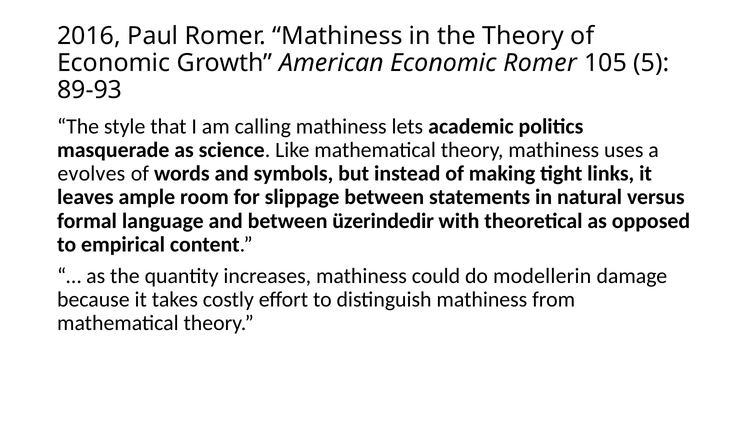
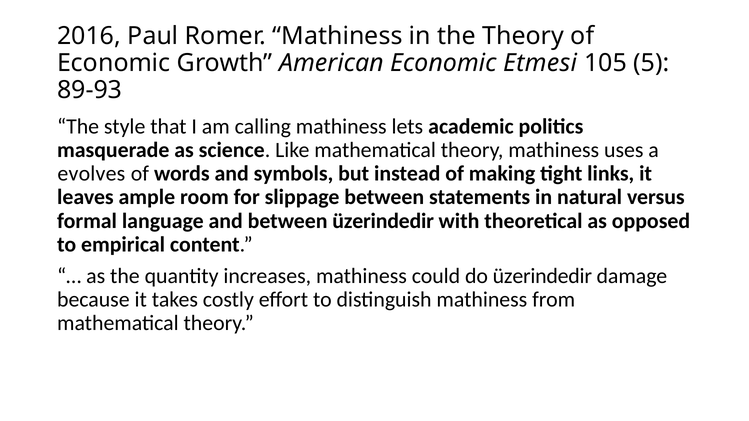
Economic Romer: Romer -> Etmesi (540, 63)
do modellerin: modellerin -> üzerindedir (542, 276)
